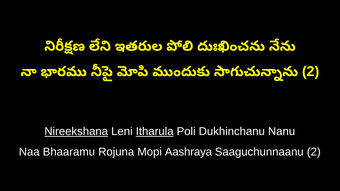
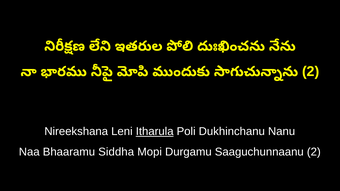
Nireekshana underline: present -> none (76, 132)
Rojuna: Rojuna -> Siddha (116, 152)
Aashraya: Aashraya -> Durgamu (188, 152)
